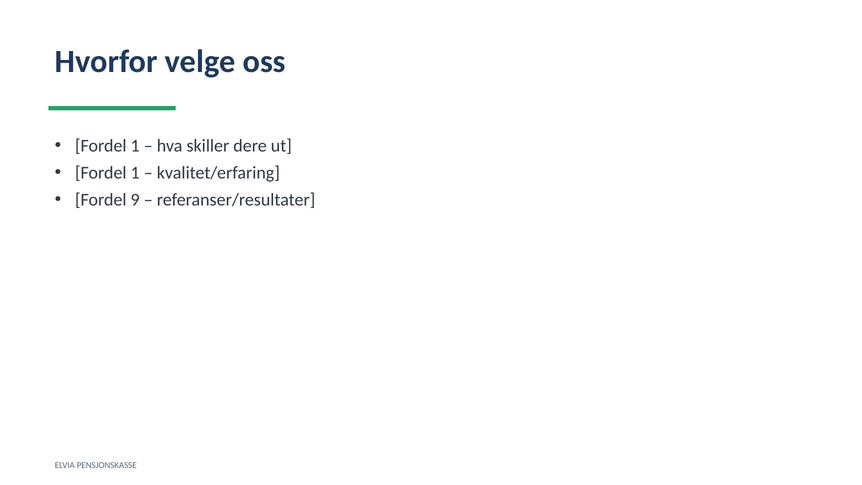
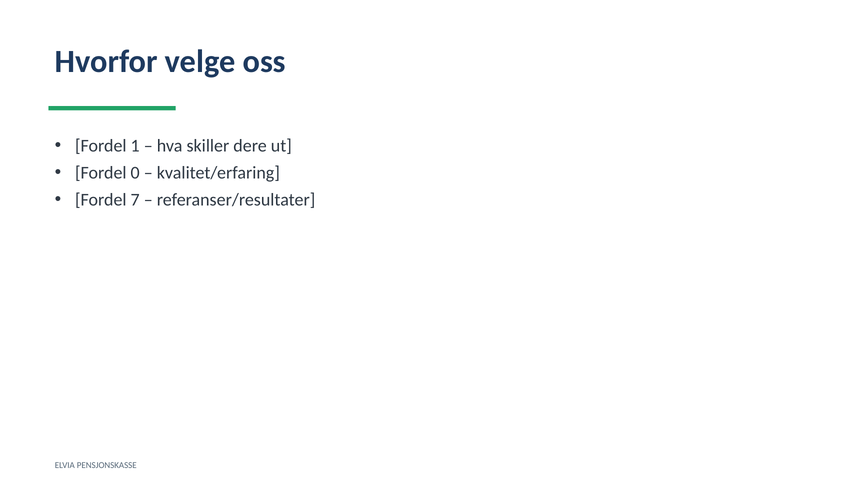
1: 1 -> 0 (135, 173)
9: 9 -> 7 (135, 200)
